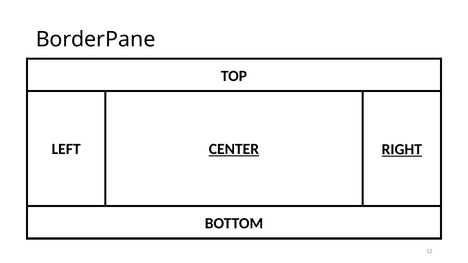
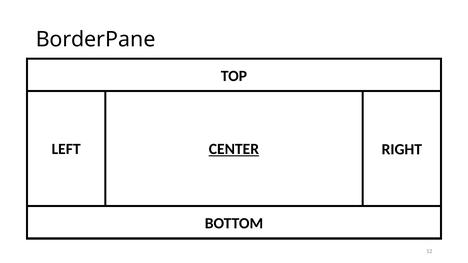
RIGHT underline: present -> none (402, 150)
